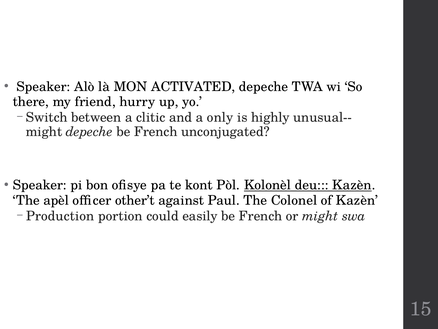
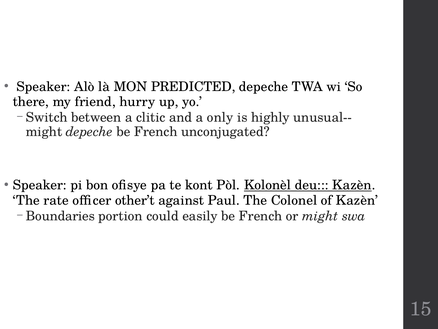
ACTIVATED: ACTIVATED -> PREDICTED (193, 87)
apèl: apèl -> rate (56, 200)
Production: Production -> Boundaries (60, 216)
